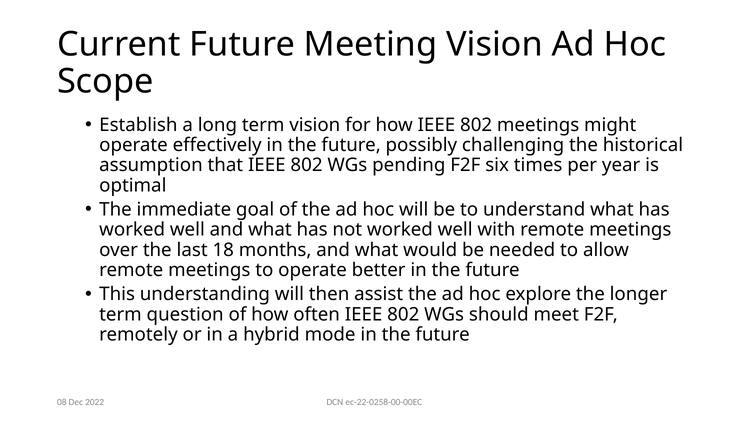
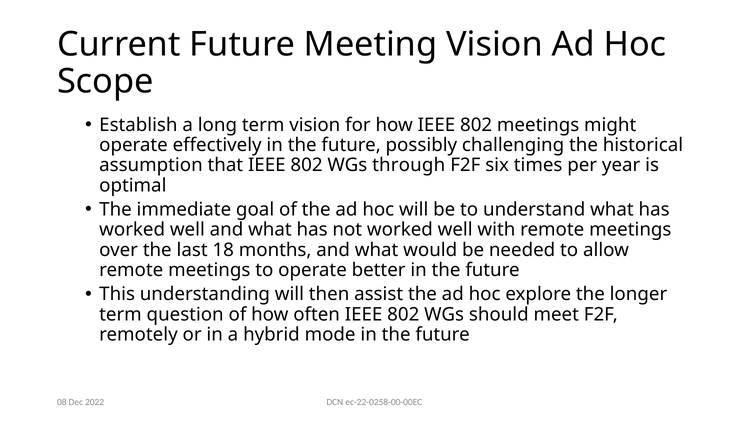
pending: pending -> through (409, 165)
